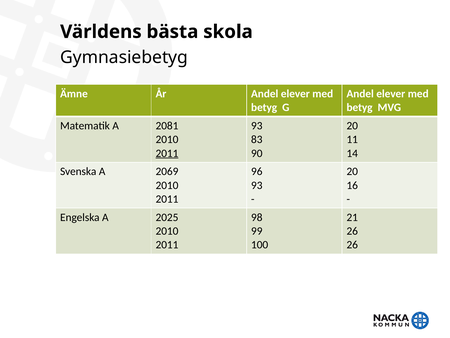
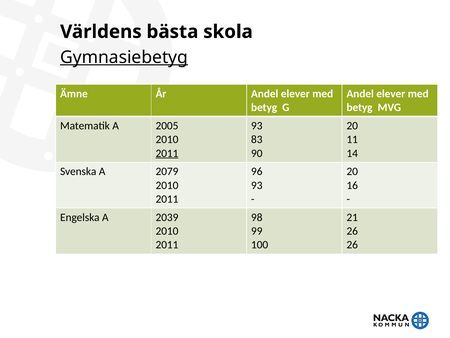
Gymnasiebetyg underline: none -> present (124, 57)
2081: 2081 -> 2005 (167, 126)
2069: 2069 -> 2079 (167, 171)
2025: 2025 -> 2039 (167, 217)
